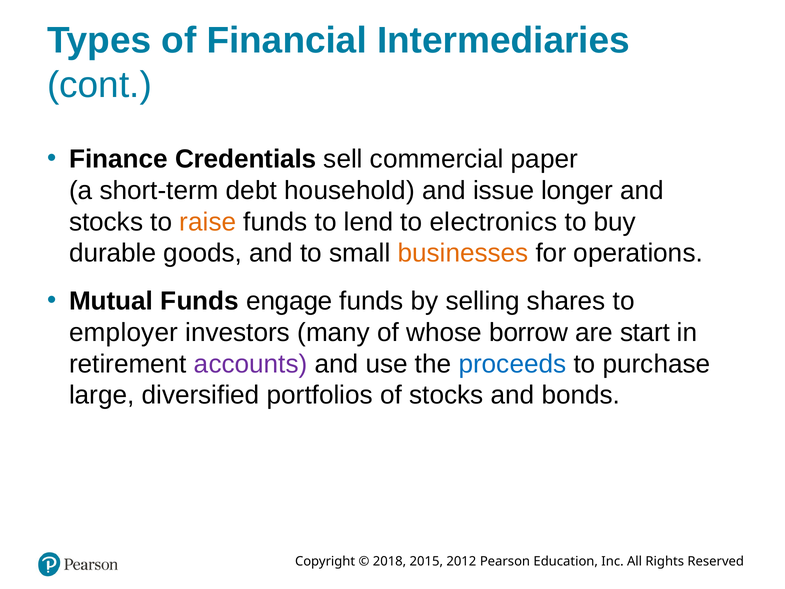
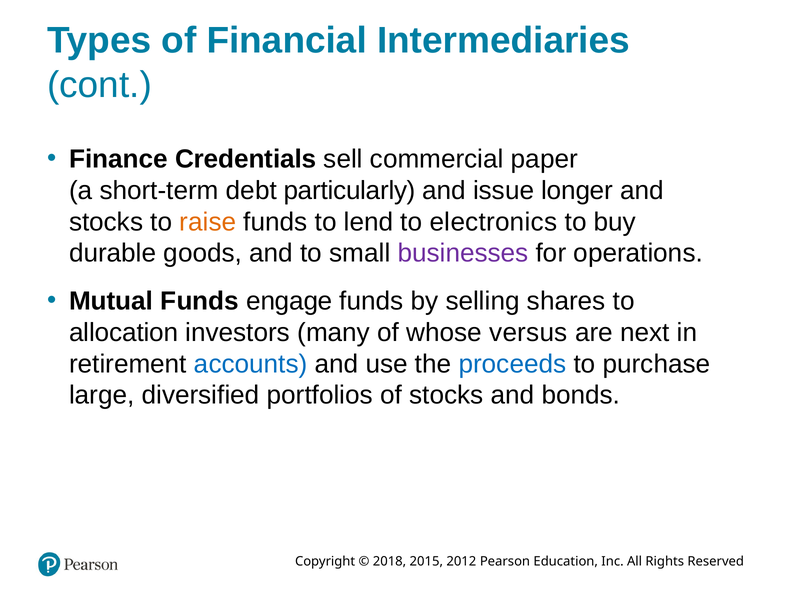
household: household -> particularly (350, 190)
businesses colour: orange -> purple (463, 253)
employer: employer -> allocation (124, 332)
borrow: borrow -> versus (528, 332)
start: start -> next (645, 332)
accounts colour: purple -> blue (251, 364)
